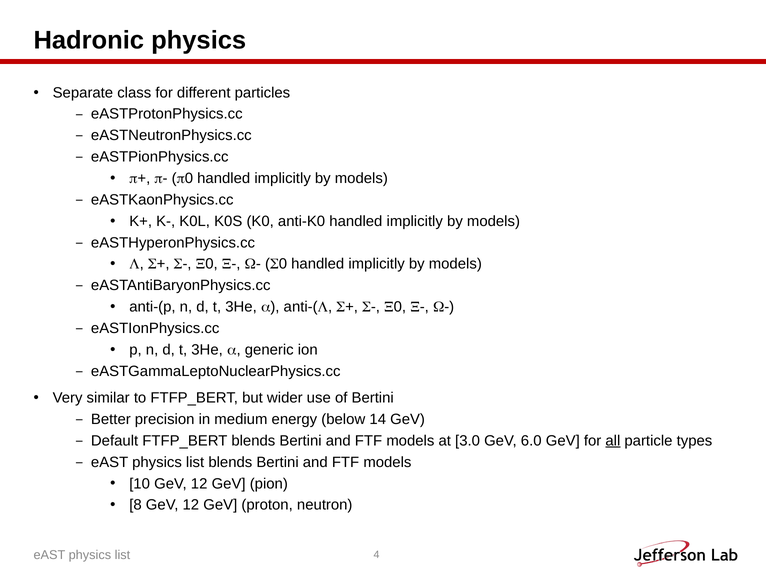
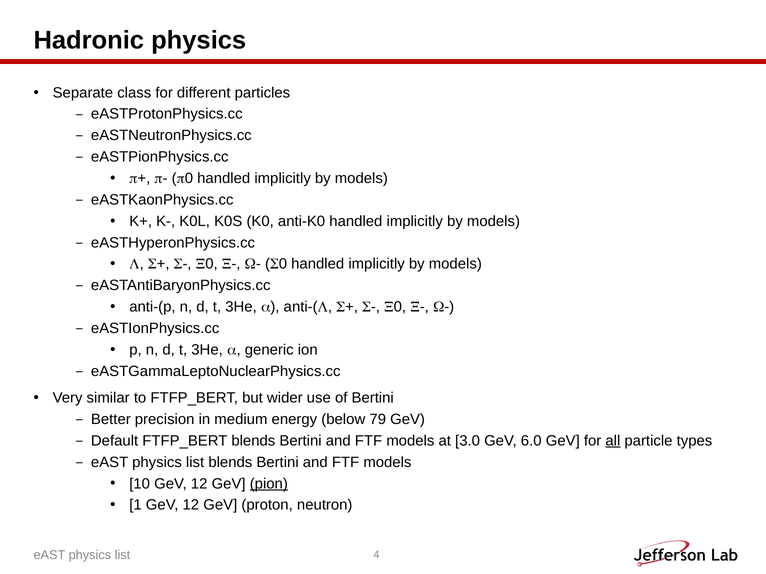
14: 14 -> 79 (378, 420)
pion underline: none -> present (269, 484)
8: 8 -> 1 (135, 505)
